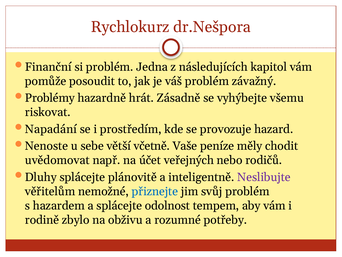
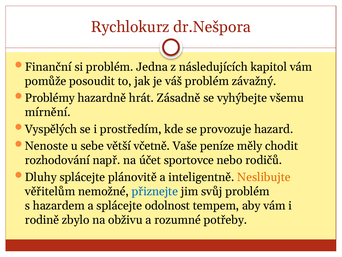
riskovat: riskovat -> mírnění (48, 112)
Napadání: Napadání -> Vyspělých (51, 129)
uvědomovat: uvědomovat -> rozhodování (57, 160)
veřejných: veřejných -> sportovce (189, 160)
Neslibujte colour: purple -> orange (264, 177)
